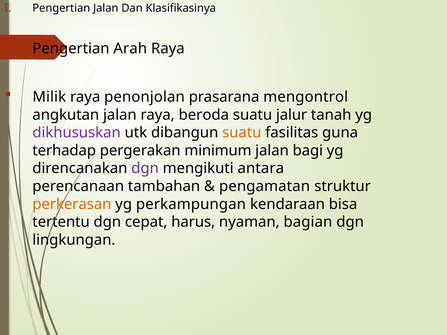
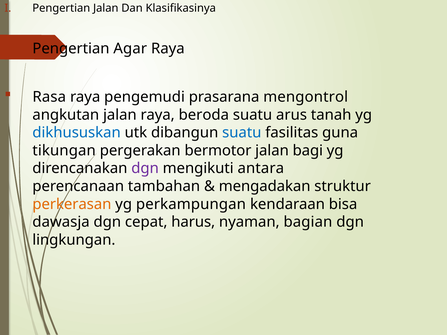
Arah: Arah -> Agar (130, 49)
Milik: Milik -> Rasa (49, 97)
penonjolan: penonjolan -> pengemudi (145, 97)
jalur: jalur -> arus (292, 115)
dikhususkan colour: purple -> blue (77, 133)
suatu colour: orange -> blue (242, 133)
terhadap: terhadap -> tikungan (64, 151)
minimum: minimum -> bermotor (218, 151)
pengamatan: pengamatan -> mengadakan (265, 186)
tertentu: tertentu -> dawasja (61, 222)
